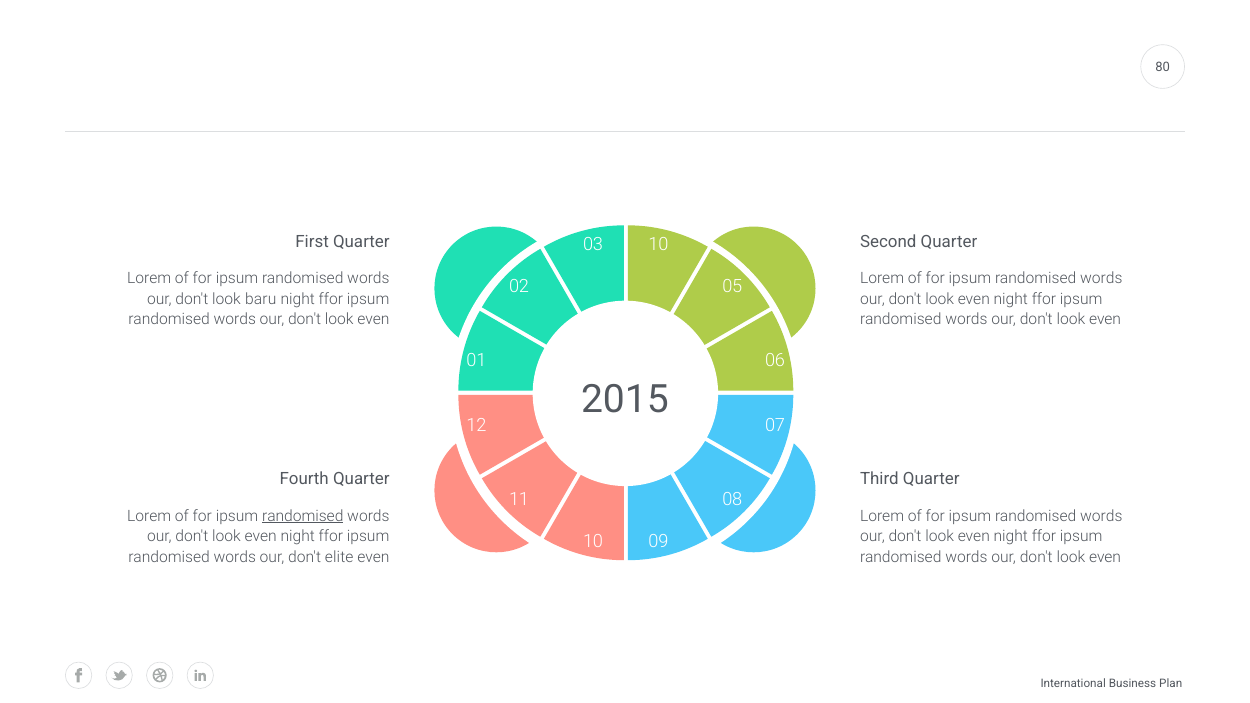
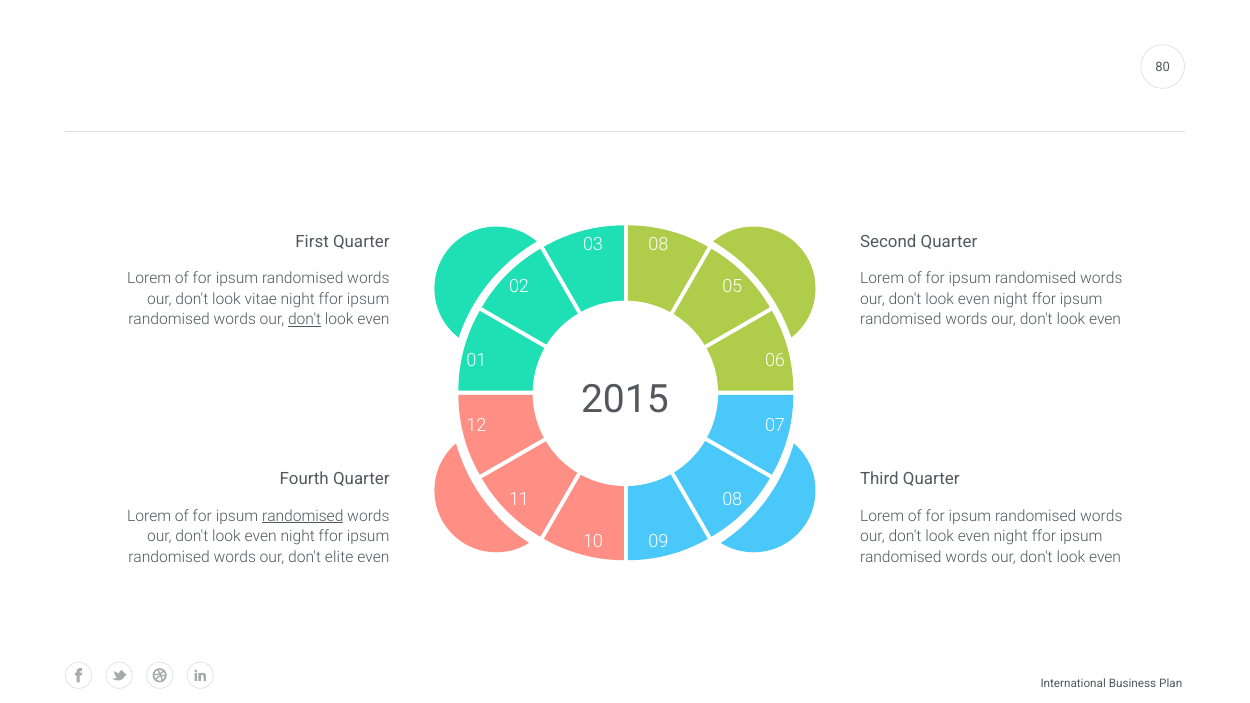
03 10: 10 -> 08 (659, 244)
baru: baru -> vitae (261, 299)
don't underline: none -> present (305, 320)
